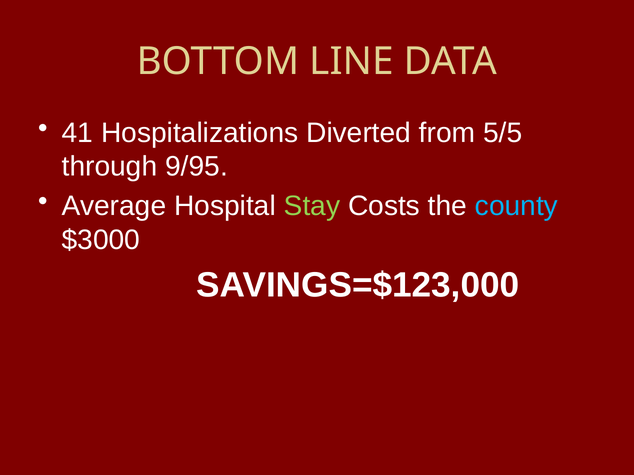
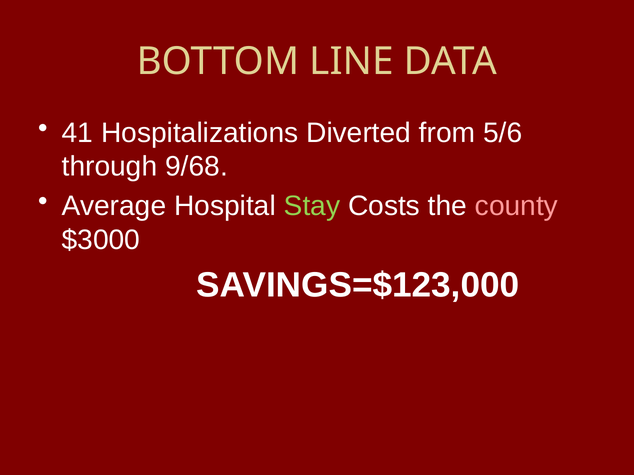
5/5: 5/5 -> 5/6 (503, 133)
9/95: 9/95 -> 9/68 (197, 167)
county colour: light blue -> pink (516, 206)
